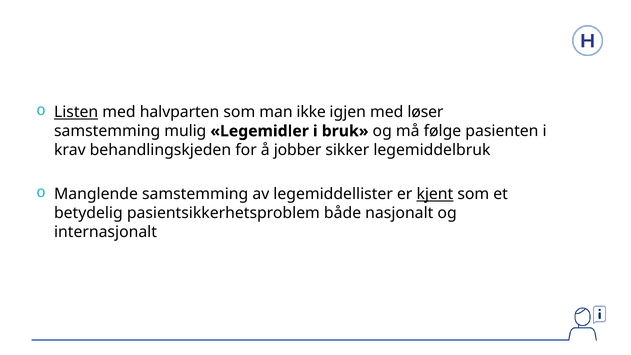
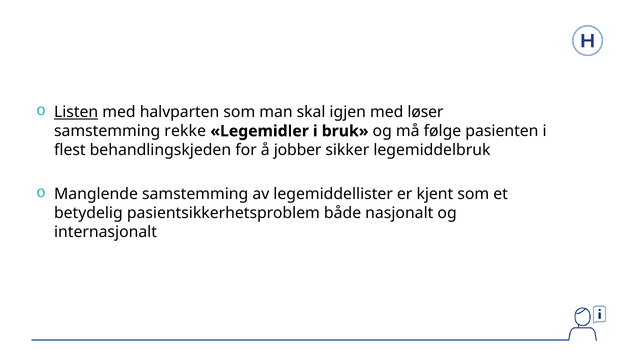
ikke: ikke -> skal (311, 112)
mulig: mulig -> rekke (185, 131)
krav: krav -> flest (70, 150)
kjent underline: present -> none (435, 194)
